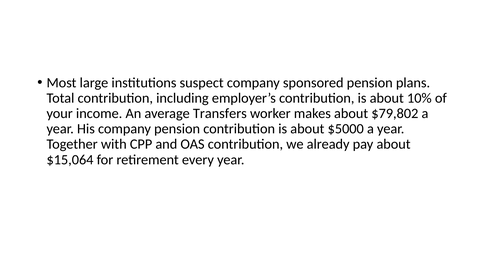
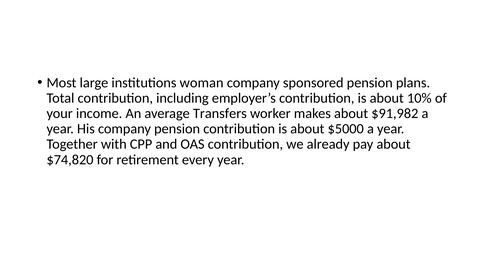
suspect: suspect -> woman (202, 83)
$79,802: $79,802 -> $91,982 (395, 114)
$15,064: $15,064 -> $74,820 (70, 160)
